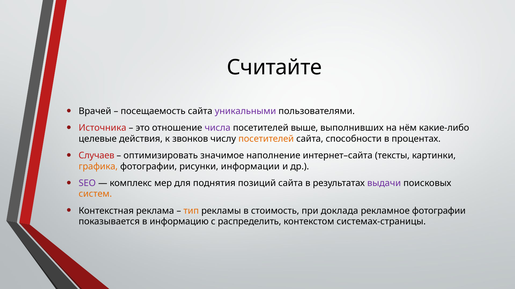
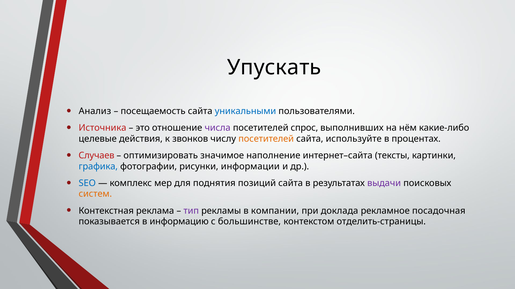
Считайте: Считайте -> Упускать (274, 67)
Врачей: Врачей -> Анализ (95, 111)
уникальными colour: purple -> blue (245, 111)
выше: выше -> спрос (304, 128)
способности: способности -> используйте (354, 139)
графика colour: orange -> blue (98, 167)
SEO colour: purple -> blue (87, 183)
тип colour: orange -> purple (191, 211)
стоимость: стоимость -> компании (275, 211)
рекламное фотографии: фотографии -> посадочная (439, 211)
распределить: распределить -> большинстве (249, 222)
системах-страницы: системах-страницы -> отделить-страницы (381, 222)
